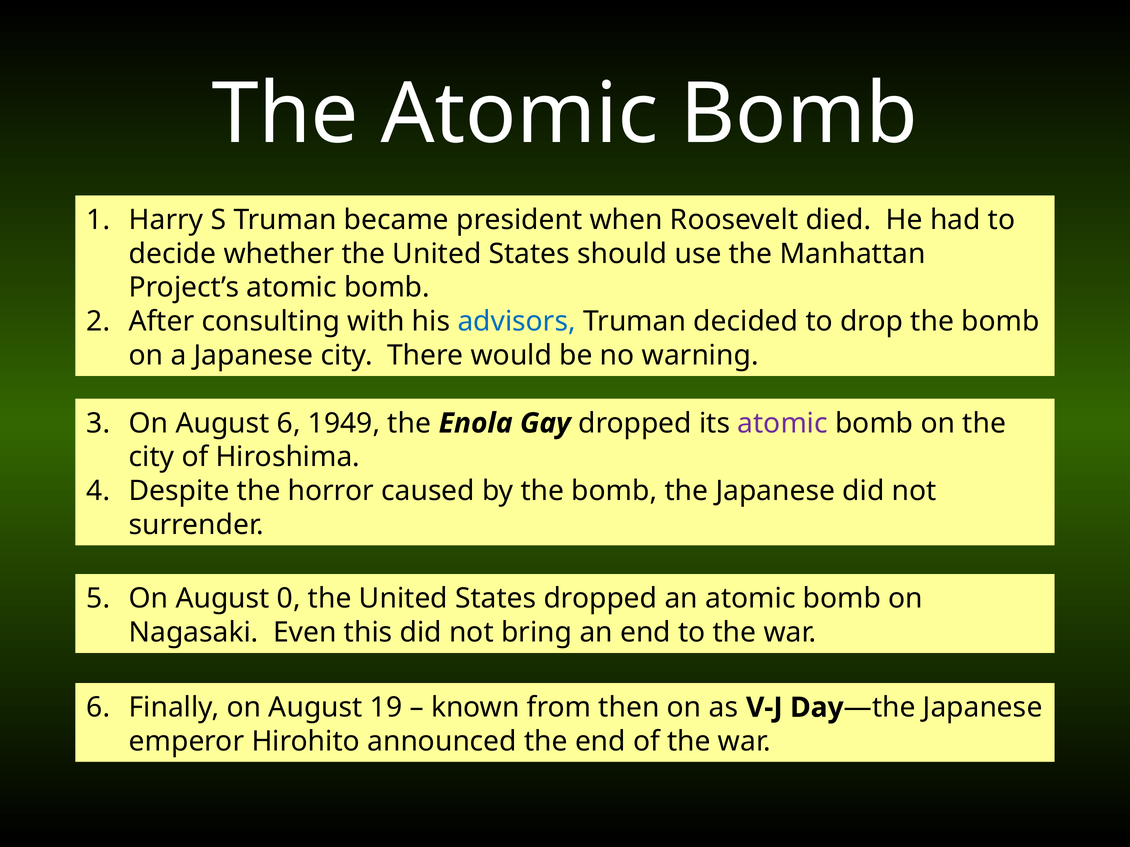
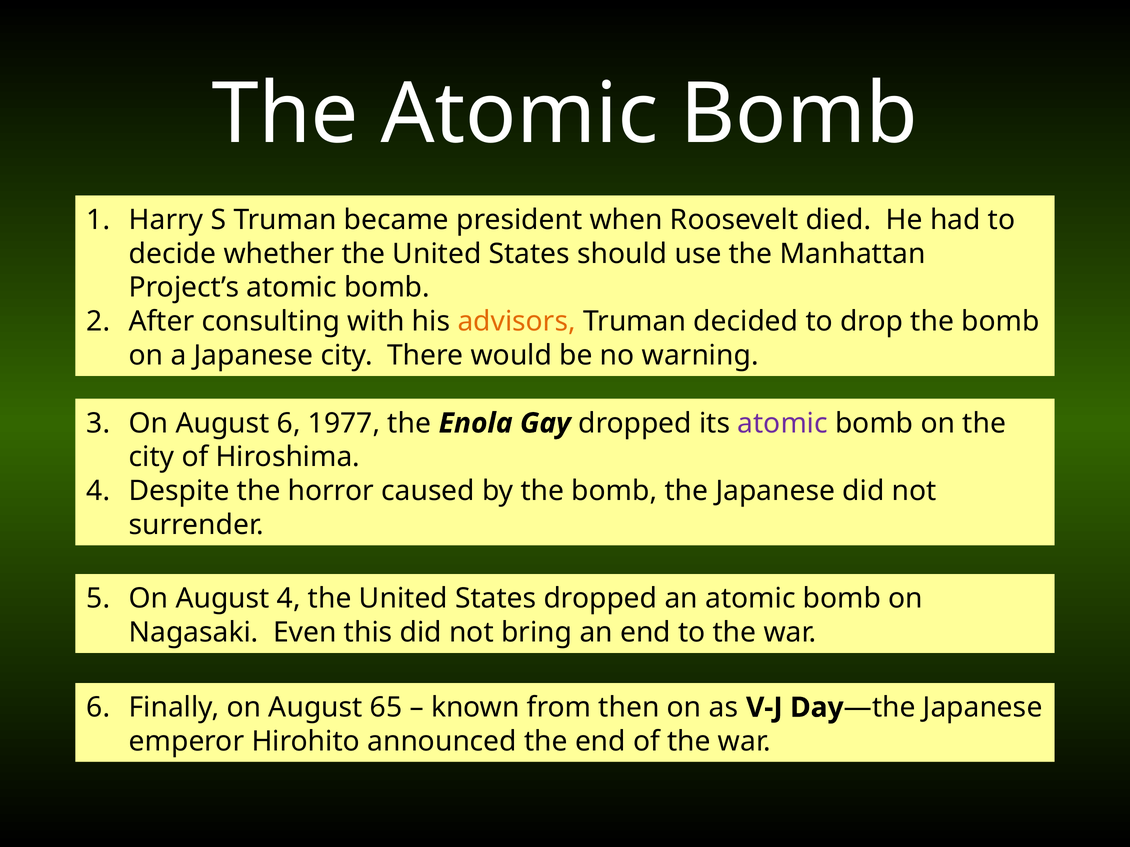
advisors colour: blue -> orange (517, 322)
1949: 1949 -> 1977 (344, 423)
August 0: 0 -> 4 (289, 599)
19: 19 -> 65 (386, 708)
